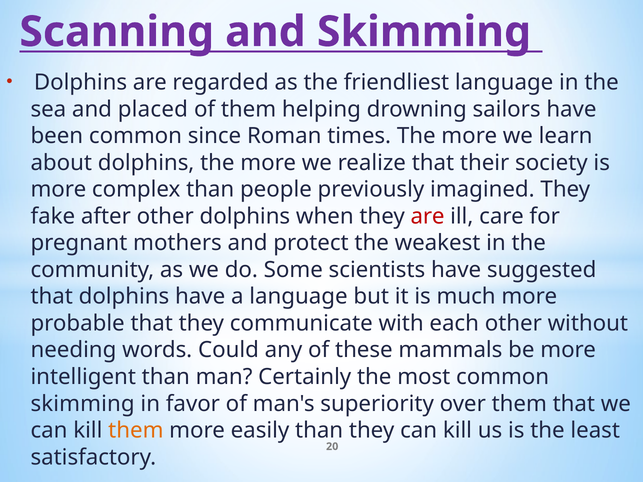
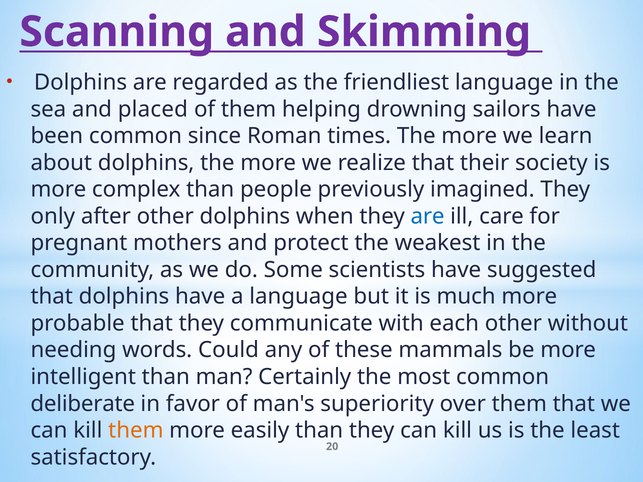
fake: fake -> only (53, 216)
are colour: red -> blue (428, 216)
skimming: skimming -> deliberate (83, 404)
